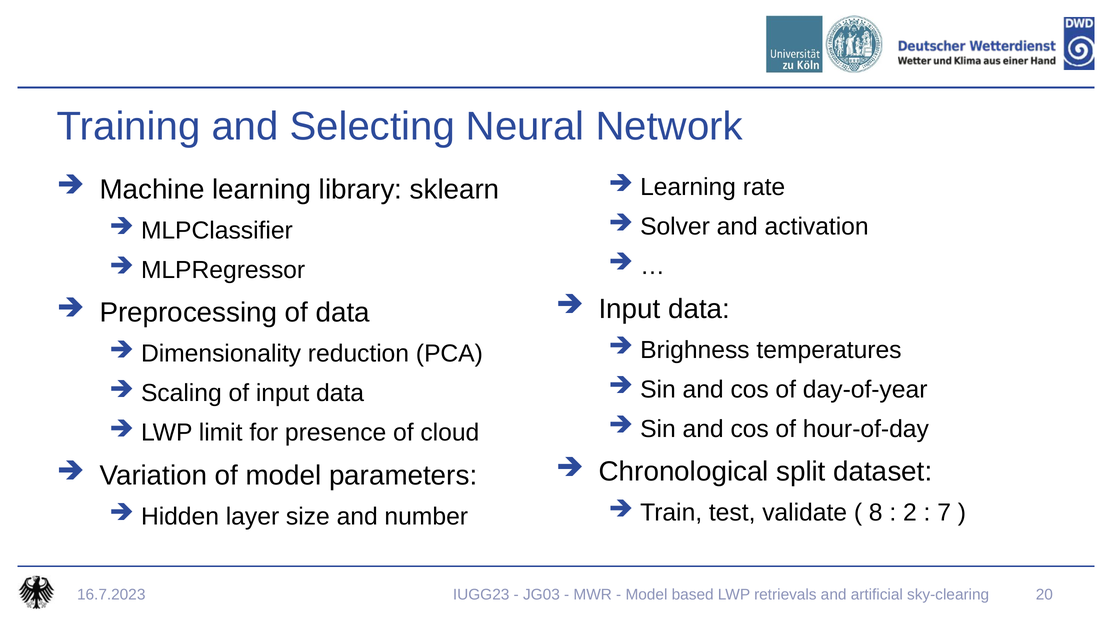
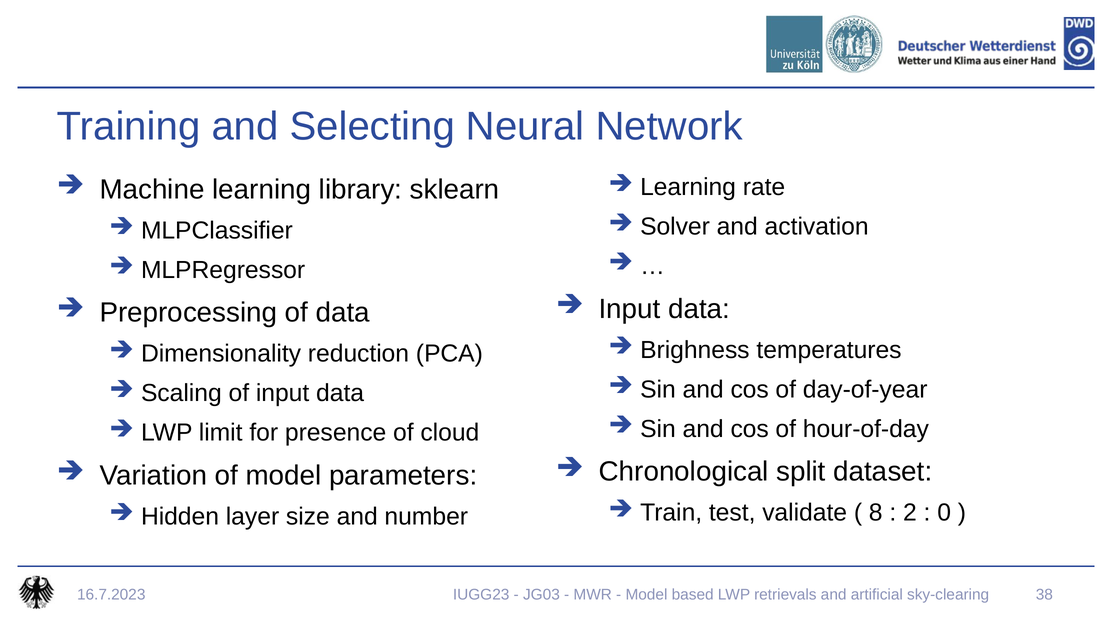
7: 7 -> 0 (944, 513)
20: 20 -> 38 (1044, 595)
